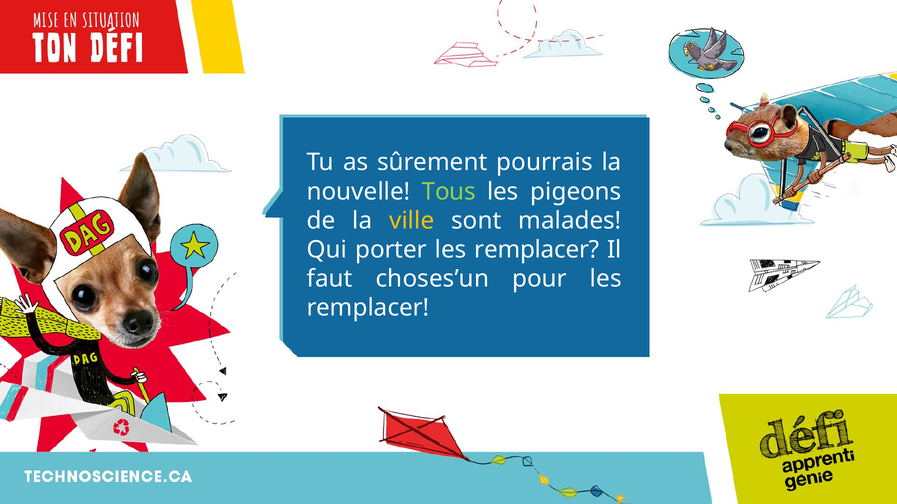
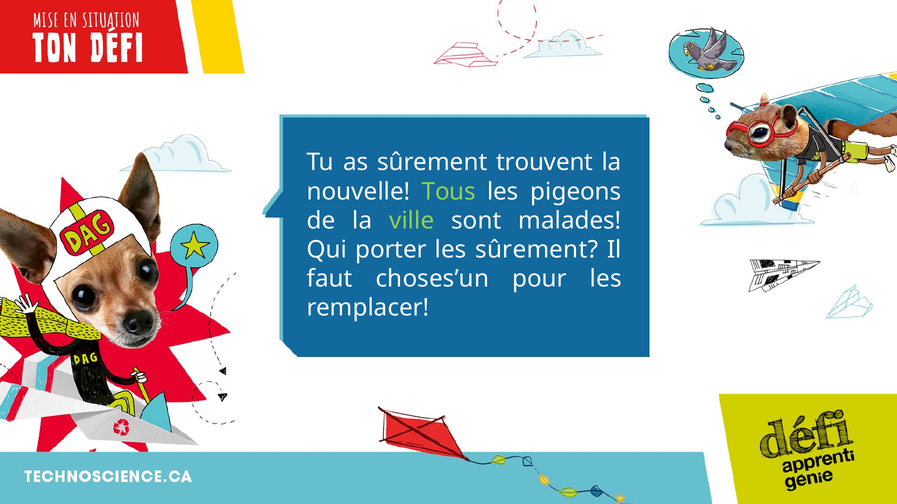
pourrais: pourrais -> trouvent (545, 163)
ville colour: yellow -> light green (412, 221)
remplacer: remplacer -> sûrement (537, 250)
